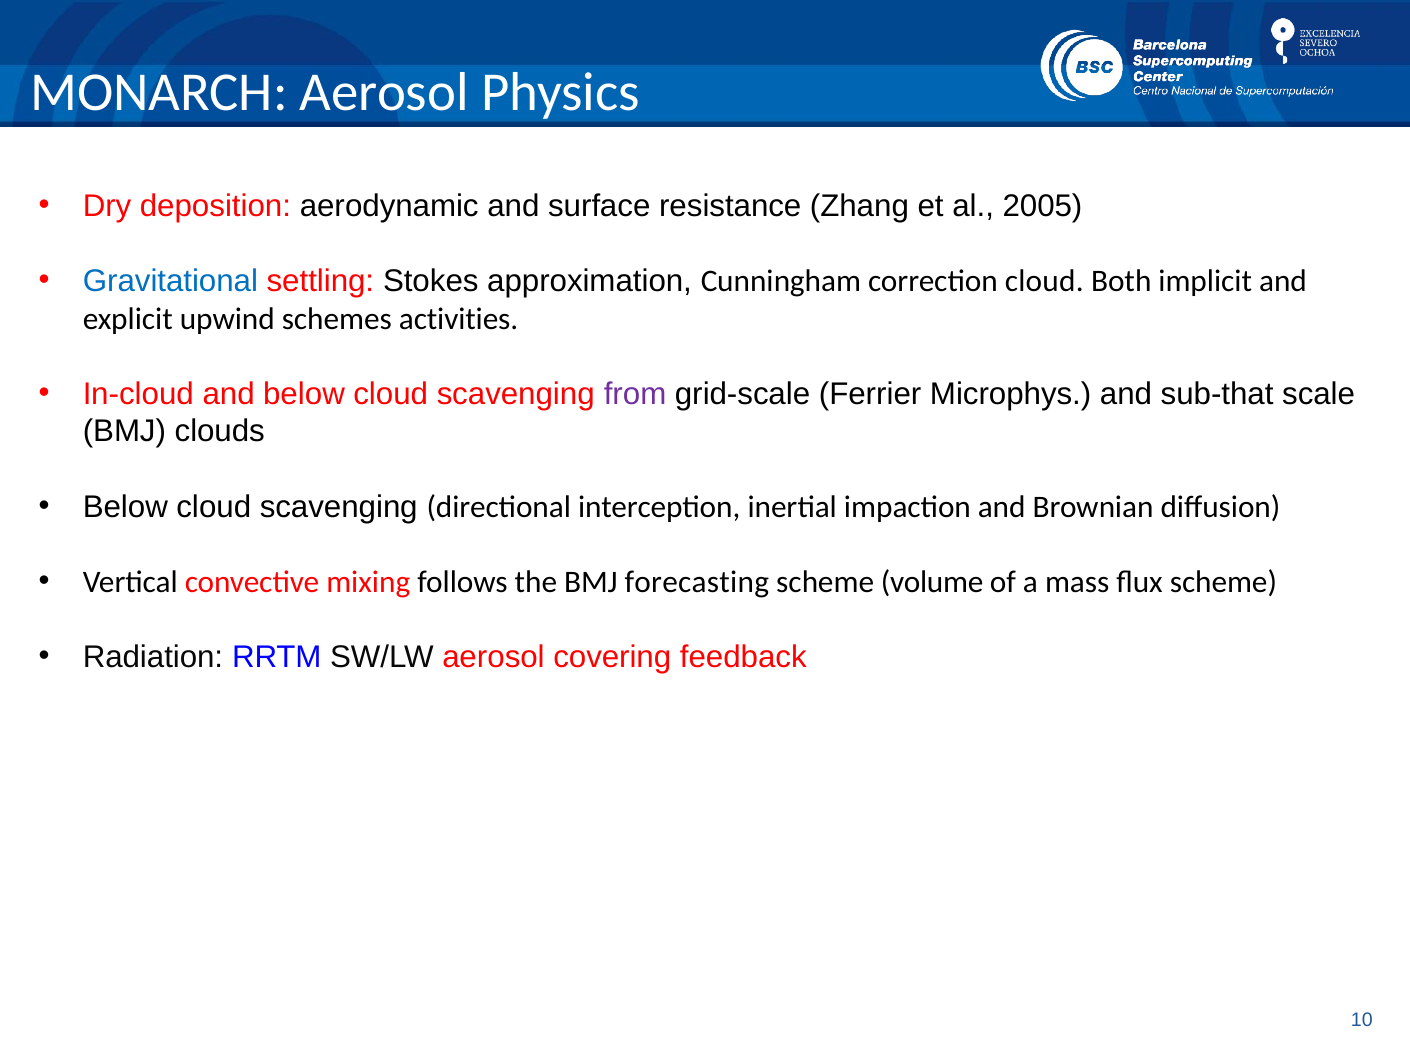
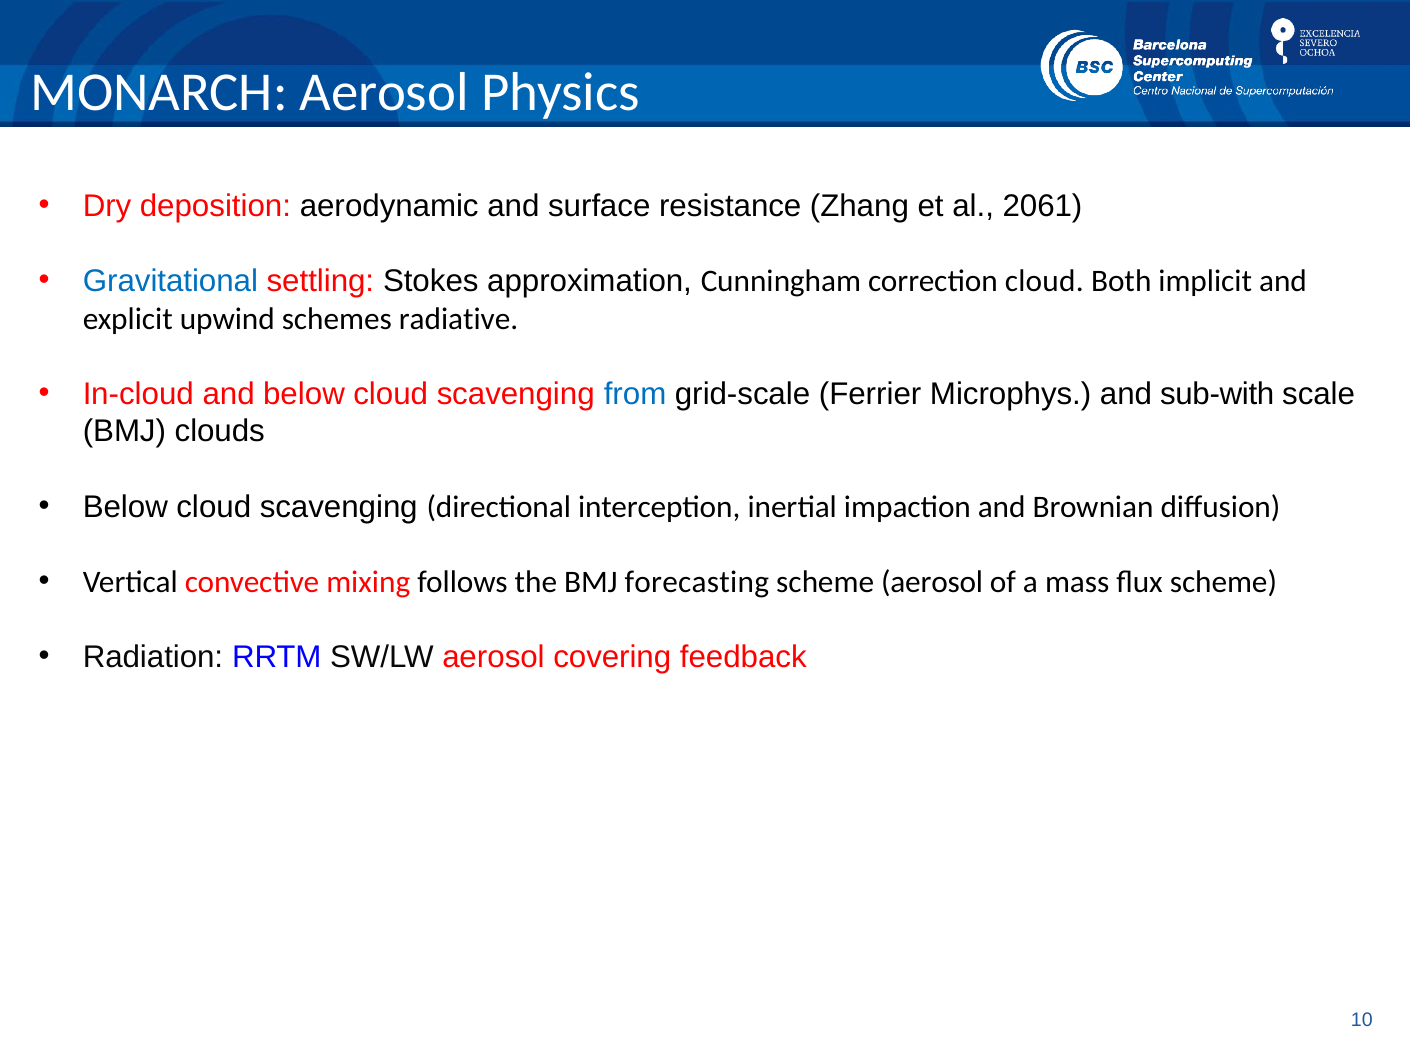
2005: 2005 -> 2061 (1043, 206)
activities: activities -> radiative (459, 319)
from colour: purple -> blue (635, 394)
sub-that: sub-that -> sub-with (1217, 394)
scheme volume: volume -> aerosol (932, 582)
